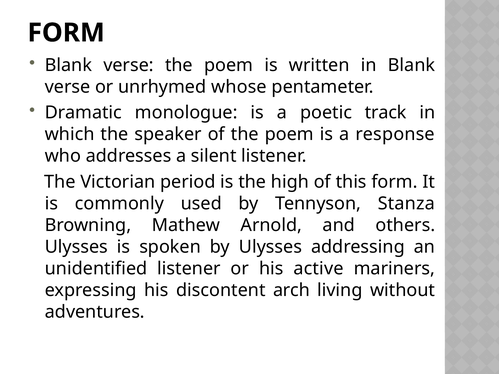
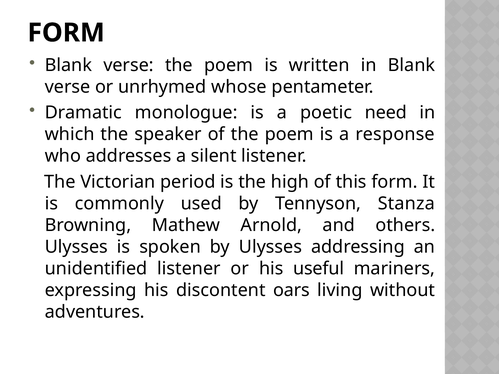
track: track -> need (386, 113)
active: active -> useful (319, 269)
arch: arch -> oars (291, 290)
